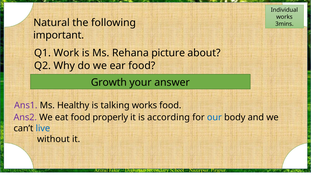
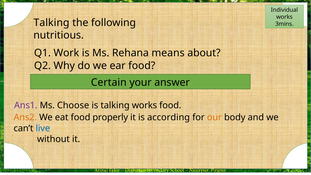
Natural: Natural -> Talking (51, 23)
important: important -> nutritious (59, 35)
picture: picture -> means (168, 53)
Growth: Growth -> Certain (109, 82)
Healthy: Healthy -> Choose (73, 105)
Ans2 colour: purple -> orange (25, 117)
our colour: blue -> orange (214, 117)
